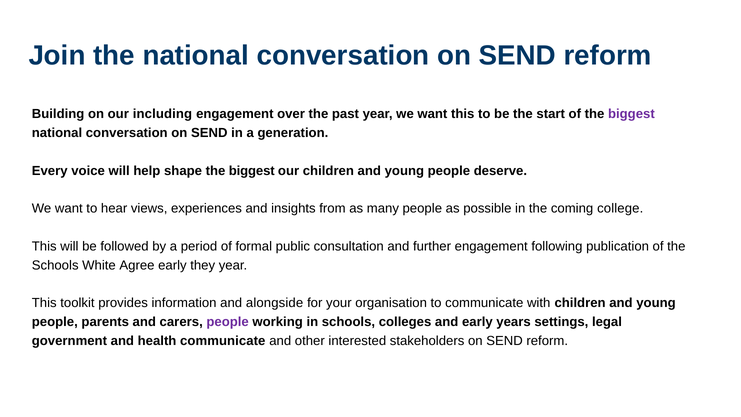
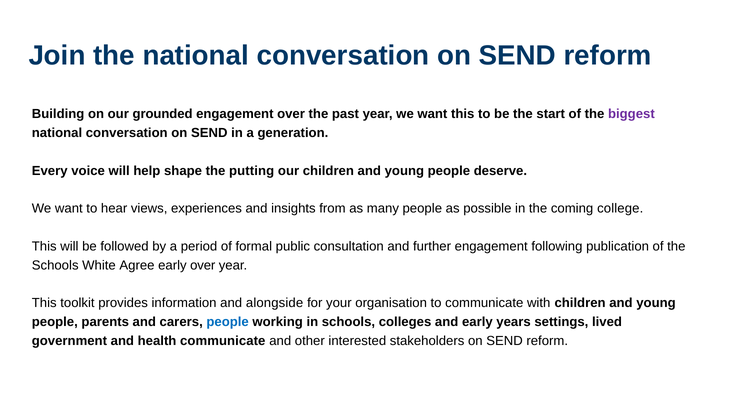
including: including -> grounded (163, 114)
shape the biggest: biggest -> putting (252, 171)
early they: they -> over (203, 265)
people colour: purple -> blue (228, 322)
legal: legal -> lived (607, 322)
